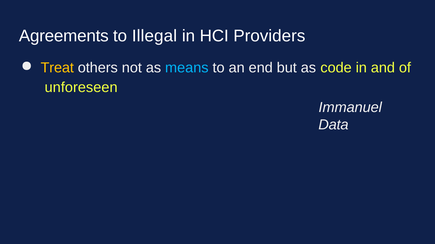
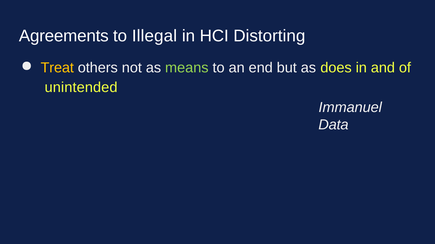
Providers: Providers -> Distorting (269, 36)
means colour: light blue -> light green (187, 68)
code: code -> does (336, 68)
unforeseen: unforeseen -> unintended (81, 88)
